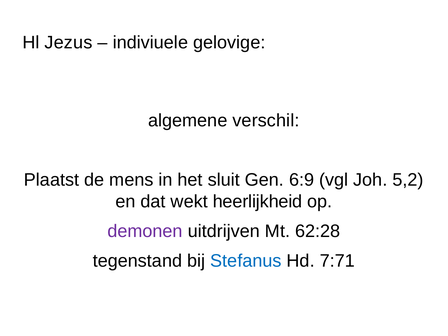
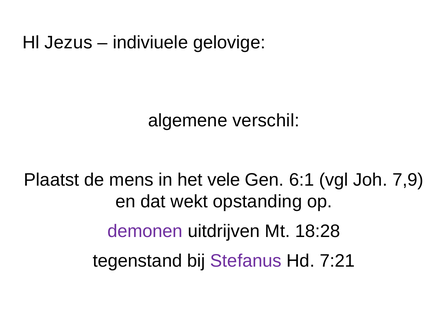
sluit: sluit -> vele (224, 180)
6:9: 6:9 -> 6:1 (302, 180)
5,2: 5,2 -> 7,9 (408, 180)
heerlijkheid: heerlijkheid -> opstanding (257, 202)
62:28: 62:28 -> 18:28 (318, 231)
Stefanus colour: blue -> purple (246, 261)
7:71: 7:71 -> 7:21 (337, 261)
